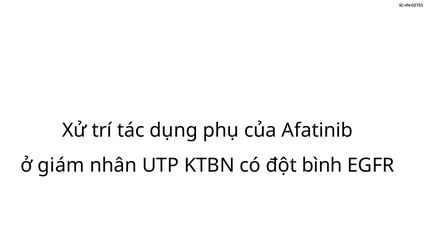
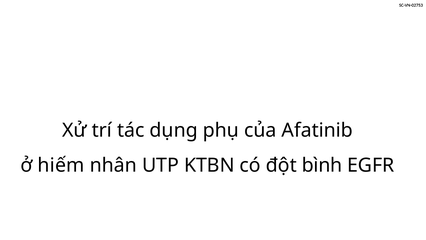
giám: giám -> hiếm (61, 165)
